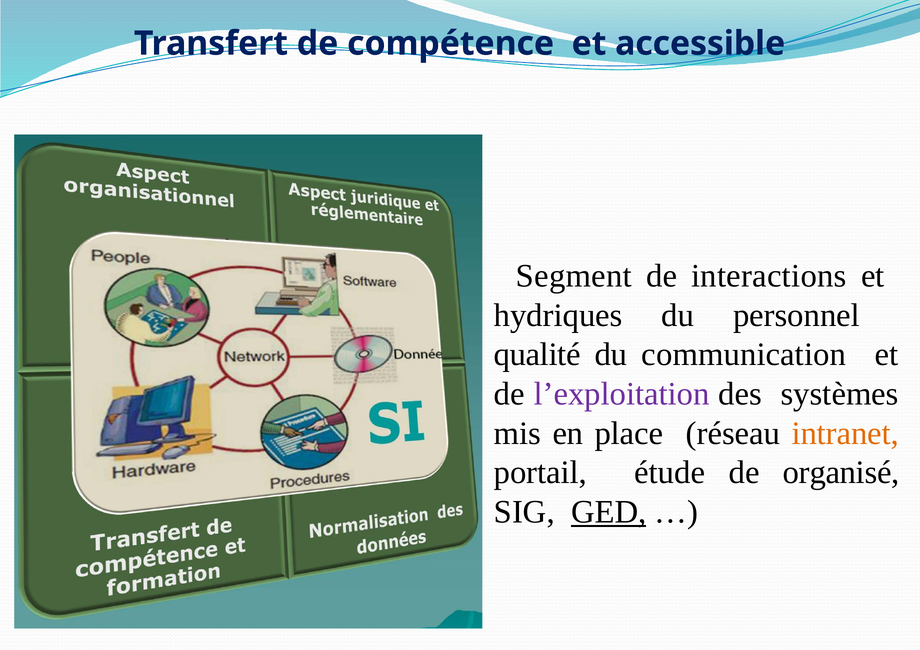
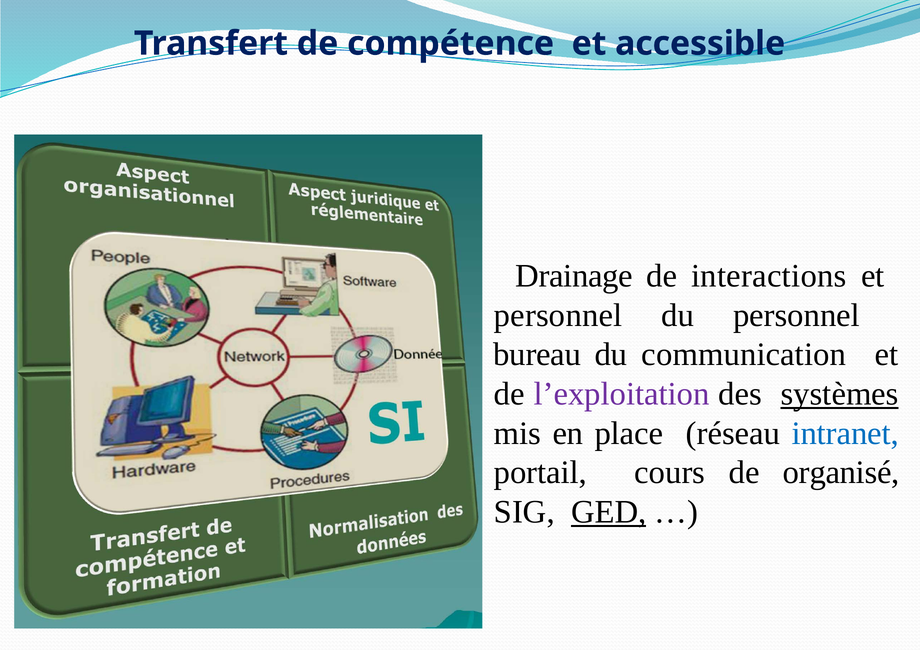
Segment: Segment -> Drainage (574, 276)
hydriques: hydriques -> personnel (558, 315)
qualité: qualité -> bureau (537, 355)
systèmes underline: none -> present (840, 394)
intranet colour: orange -> blue (845, 433)
étude: étude -> cours (670, 473)
